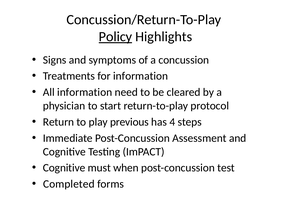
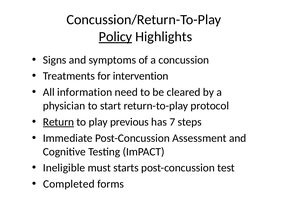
for information: information -> intervention (141, 76)
Return underline: none -> present (58, 122)
4: 4 -> 7 (172, 122)
Cognitive: Cognitive -> Ineligible (64, 168)
when: when -> starts (126, 168)
